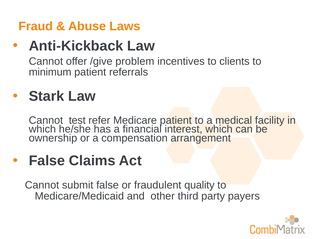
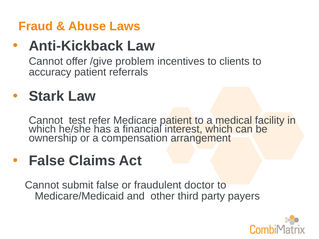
minimum: minimum -> accuracy (50, 72)
quality: quality -> doctor (199, 185)
